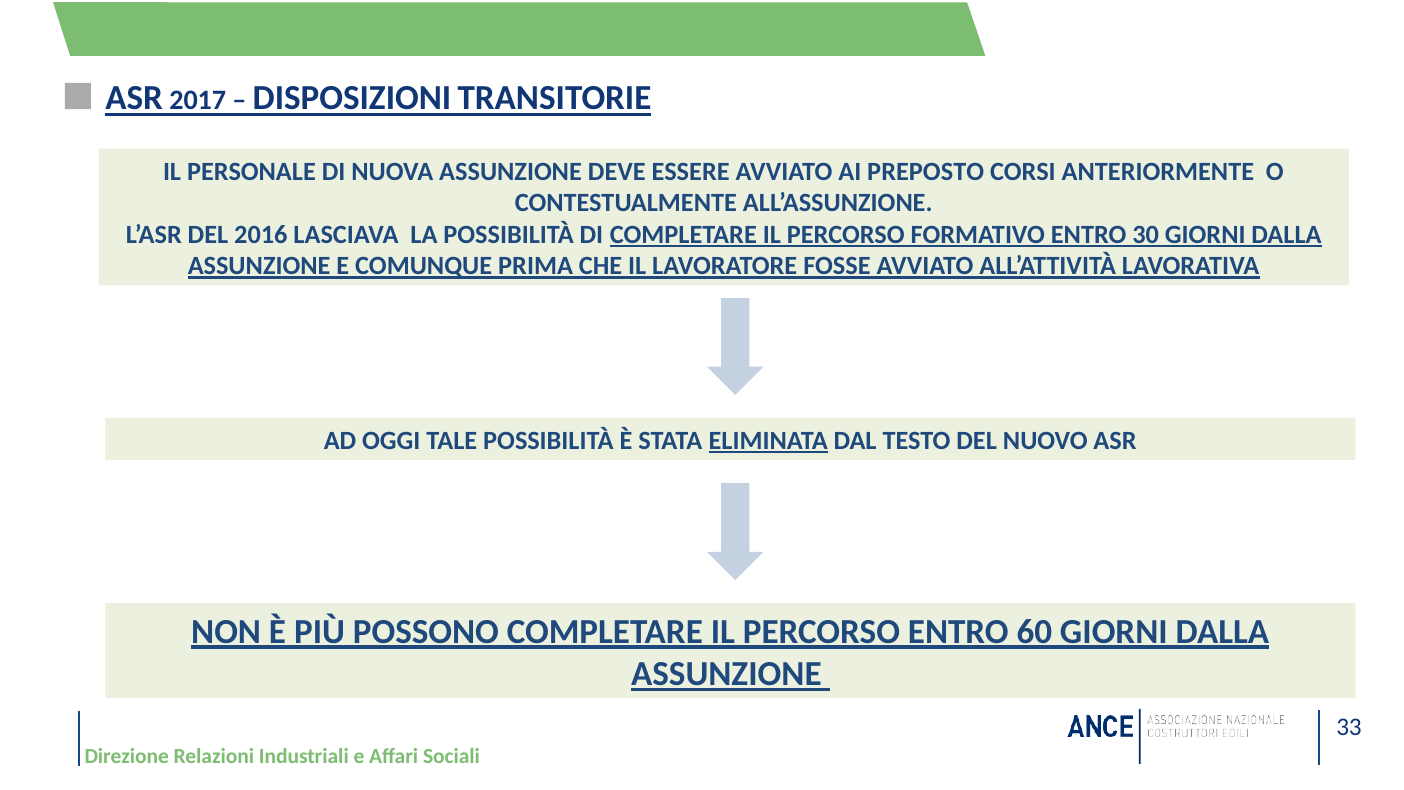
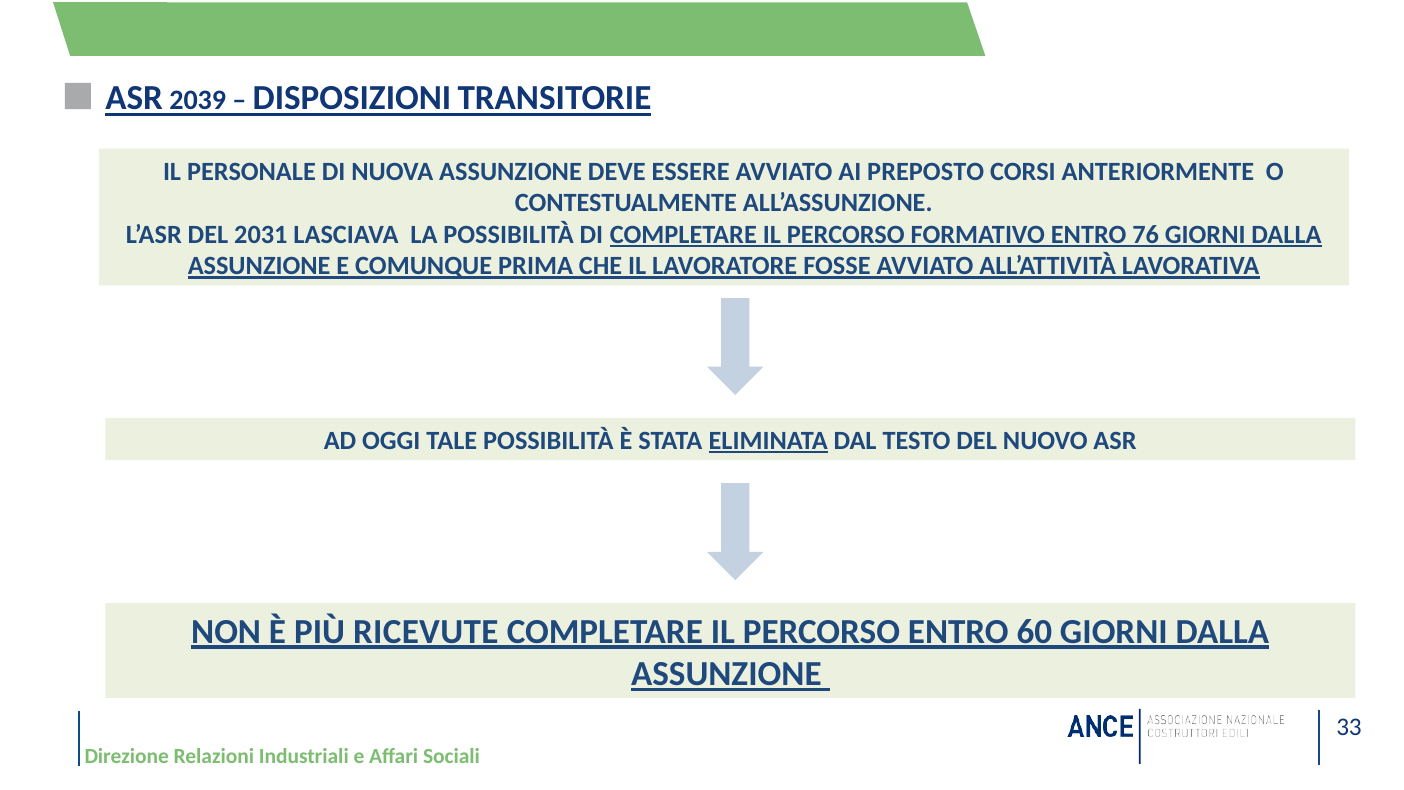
2017: 2017 -> 2039 (198, 101)
2016: 2016 -> 2031 (261, 235)
30: 30 -> 76 (1146, 235)
POSSONO: POSSONO -> RICEVUTE (426, 632)
